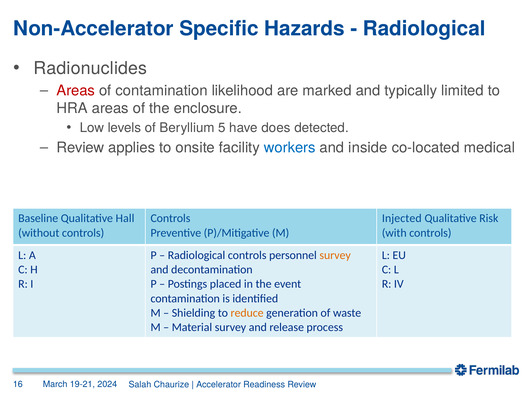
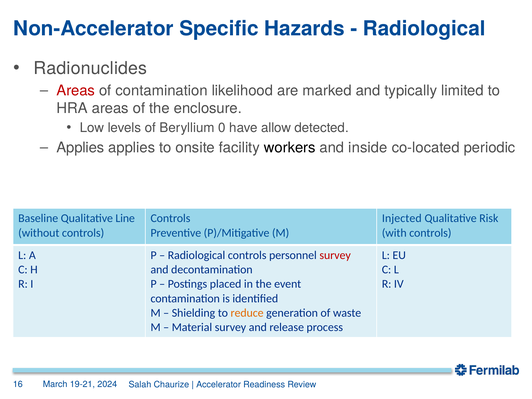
5: 5 -> 0 (222, 128)
does: does -> allow (276, 128)
Review: Review -> Applies (80, 148)
workers colour: blue -> black (290, 148)
medical: medical -> periodic (490, 148)
Hall: Hall -> Line (125, 218)
survey colour: orange -> red (335, 255)
